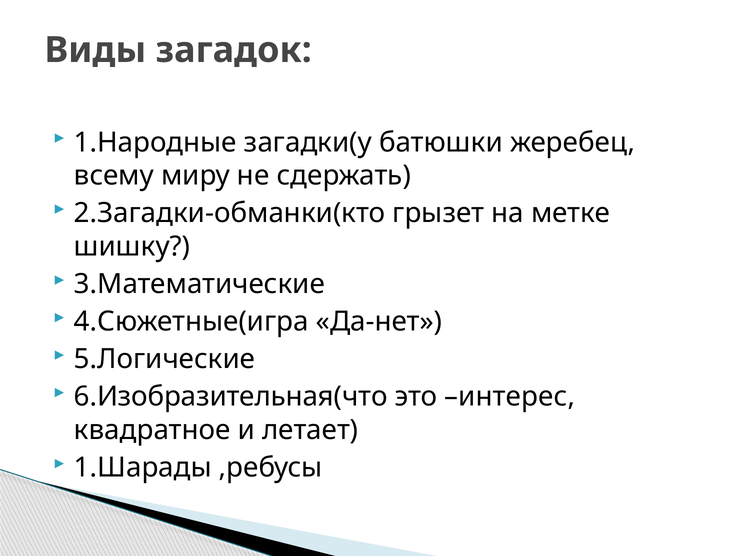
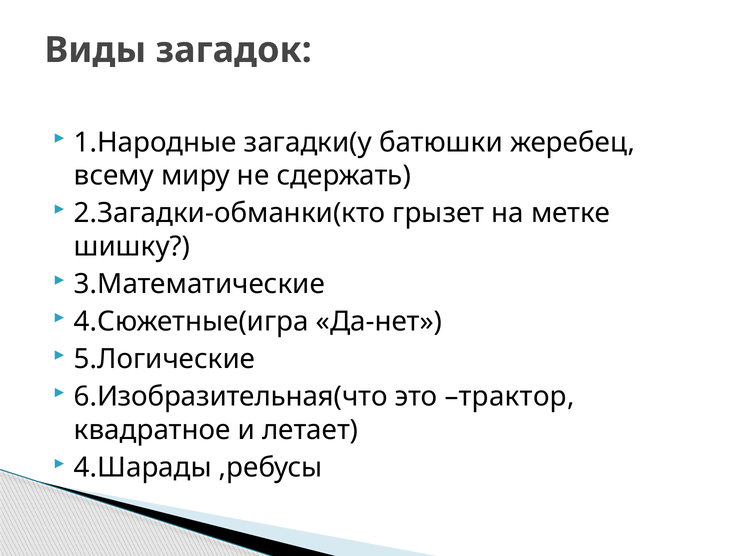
интерес: интерес -> трактор (510, 397)
1.Шарады: 1.Шарады -> 4.Шарады (143, 467)
